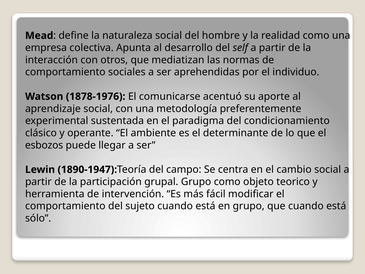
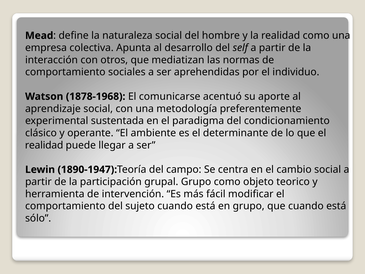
1878-1976: 1878-1976 -> 1878-1968 (96, 96)
esbozos: esbozos -> realidad (44, 145)
